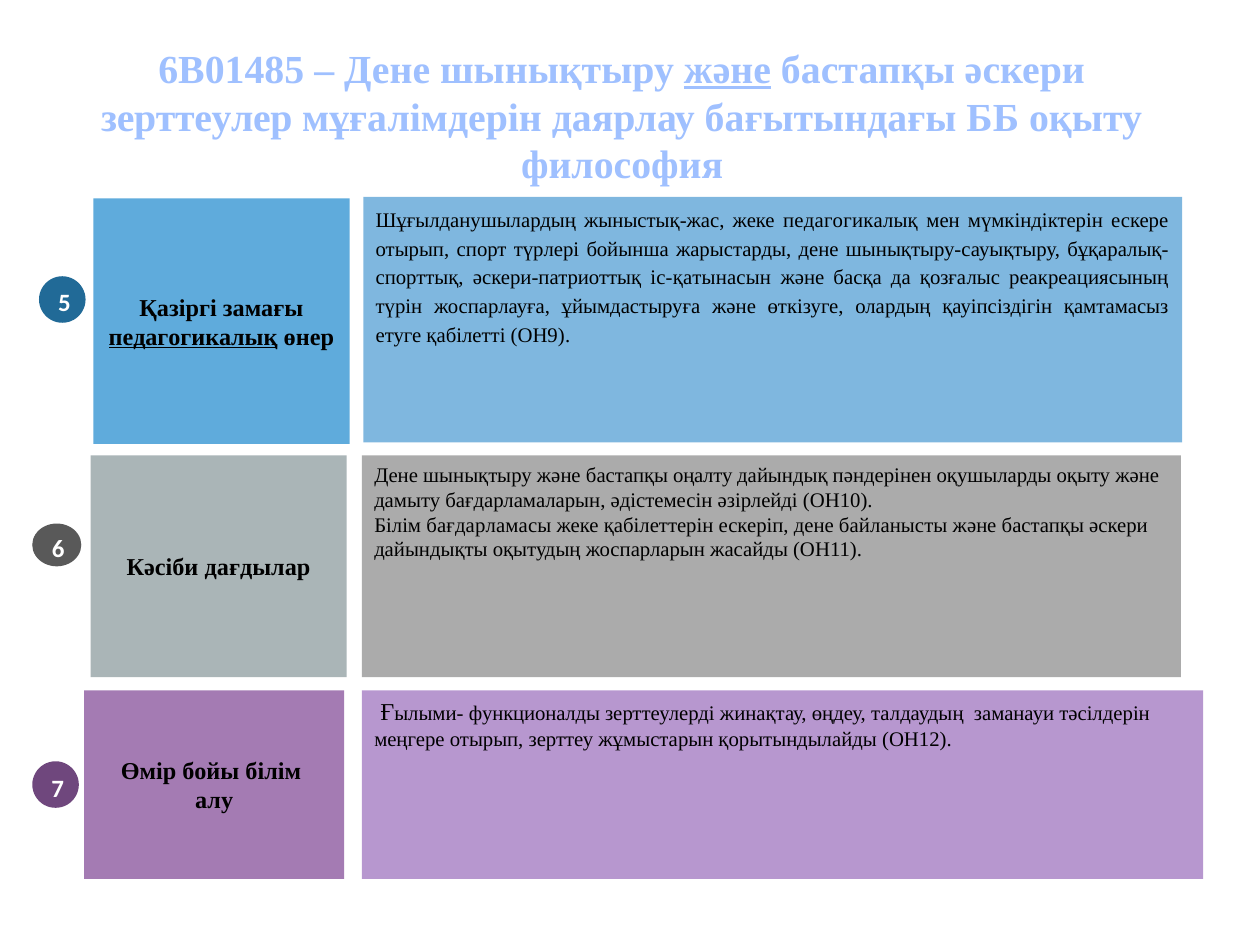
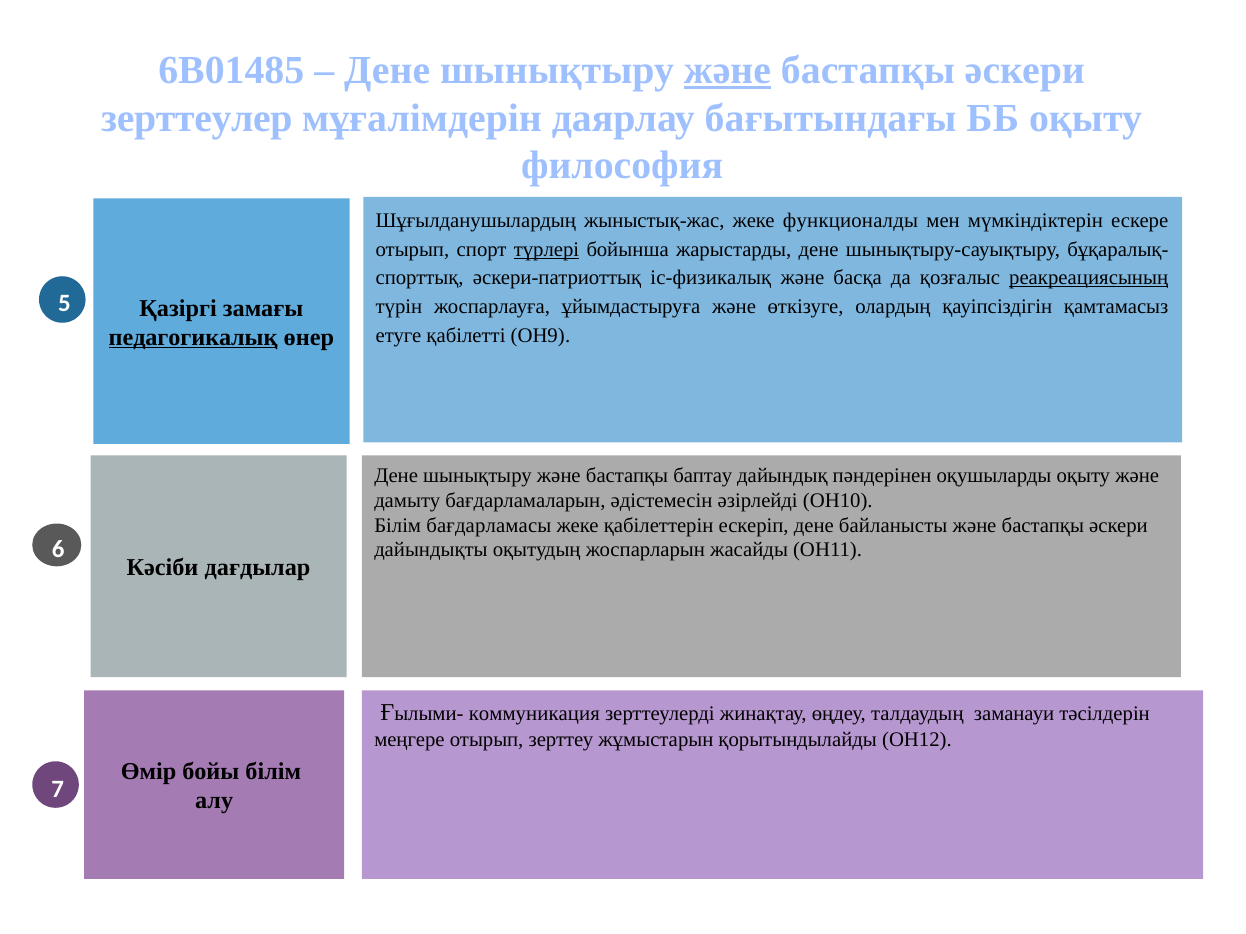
жеке педагогикалық: педагогикалық -> функционалды (850, 221)
түрлері underline: none -> present (546, 249)
іс-қатынасын: іс-қатынасын -> іс-физикалық (711, 278)
реакреациясының underline: none -> present (1089, 278)
оңалту: оңалту -> баптау (703, 476)
функционалды: функционалды -> коммуникация (534, 714)
